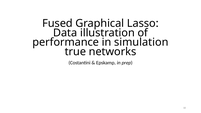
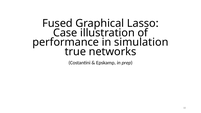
Data: Data -> Case (65, 33)
